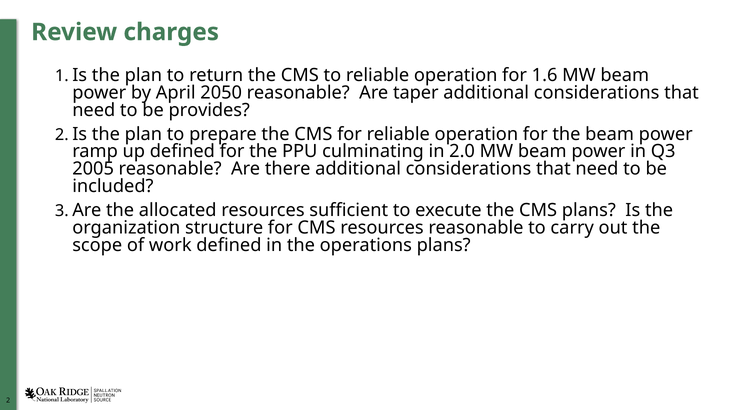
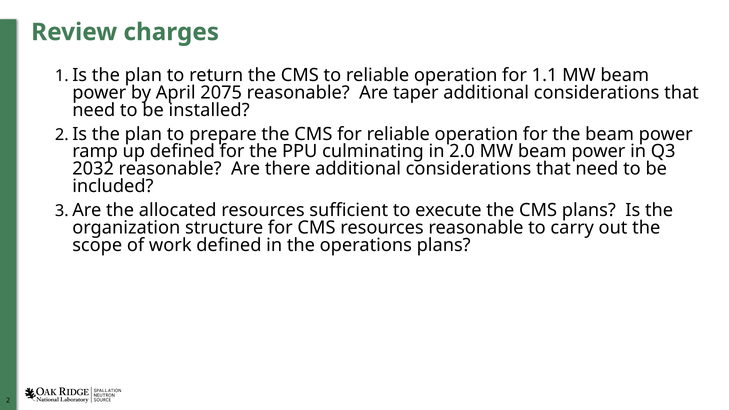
1.6: 1.6 -> 1.1 (545, 75)
2050: 2050 -> 2075 (221, 93)
provides: provides -> installed (209, 110)
2005: 2005 -> 2032 (93, 169)
